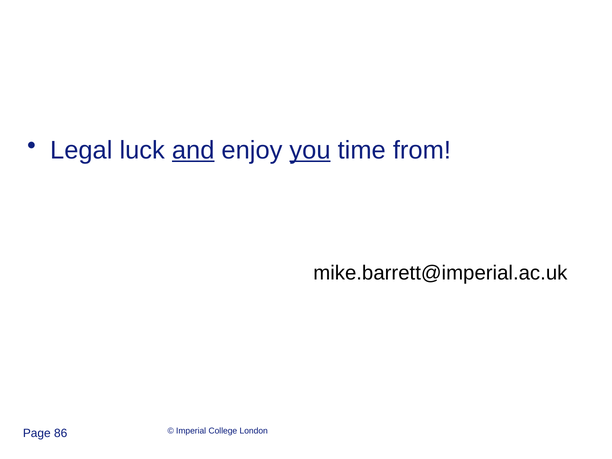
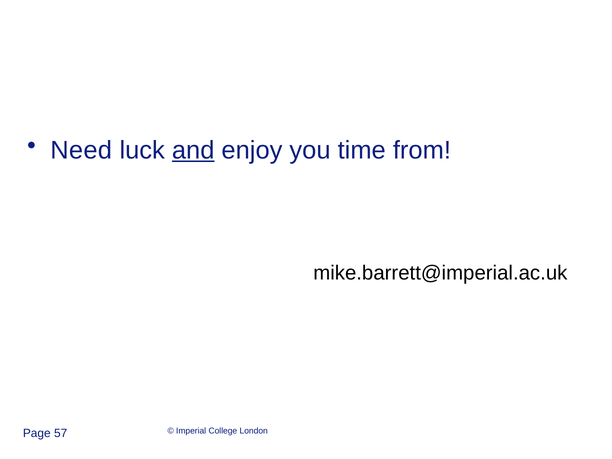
Legal: Legal -> Need (81, 150)
you underline: present -> none (310, 150)
86: 86 -> 57 (61, 433)
